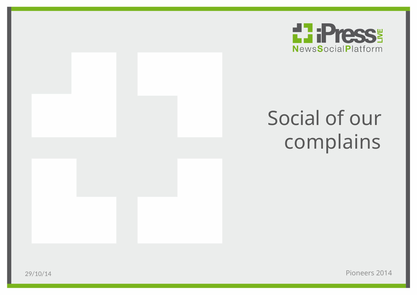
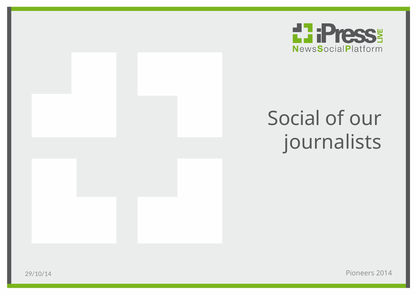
complains: complains -> journalists (333, 142)
